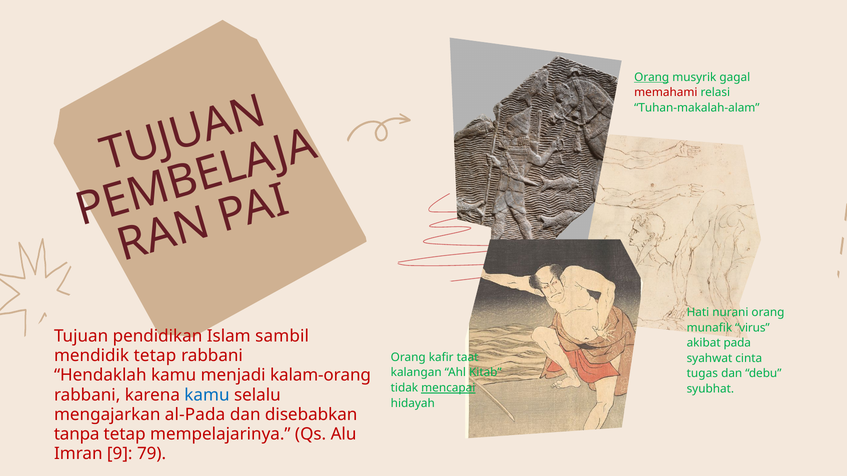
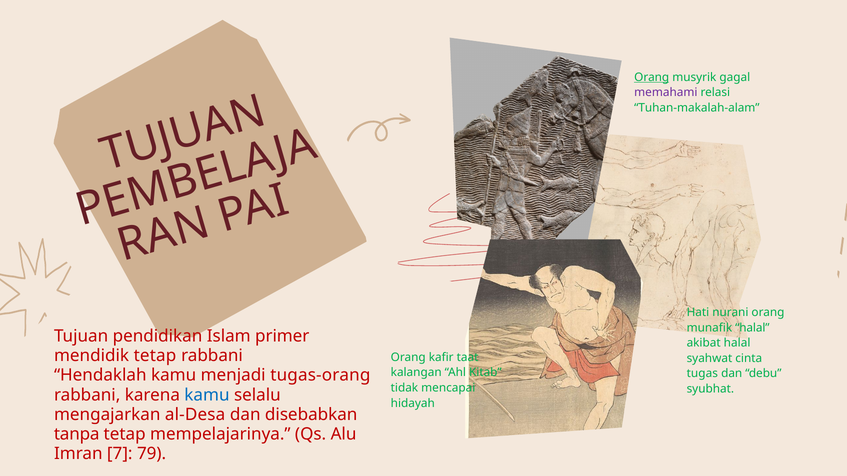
memahami colour: red -> purple (666, 93)
munafik virus: virus -> halal (752, 328)
sambil: sambil -> primer (282, 336)
akibat pada: pada -> halal (737, 343)
kalam-orang: kalam-orang -> tugas-orang (320, 376)
mencapai underline: present -> none (448, 388)
al-Pada: al-Pada -> al-Desa (195, 415)
9: 9 -> 7 (120, 454)
